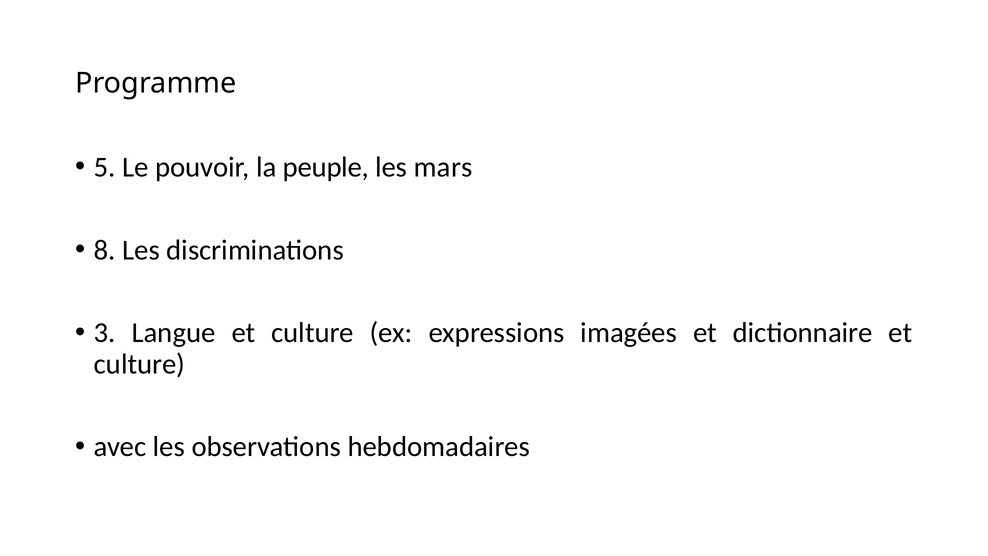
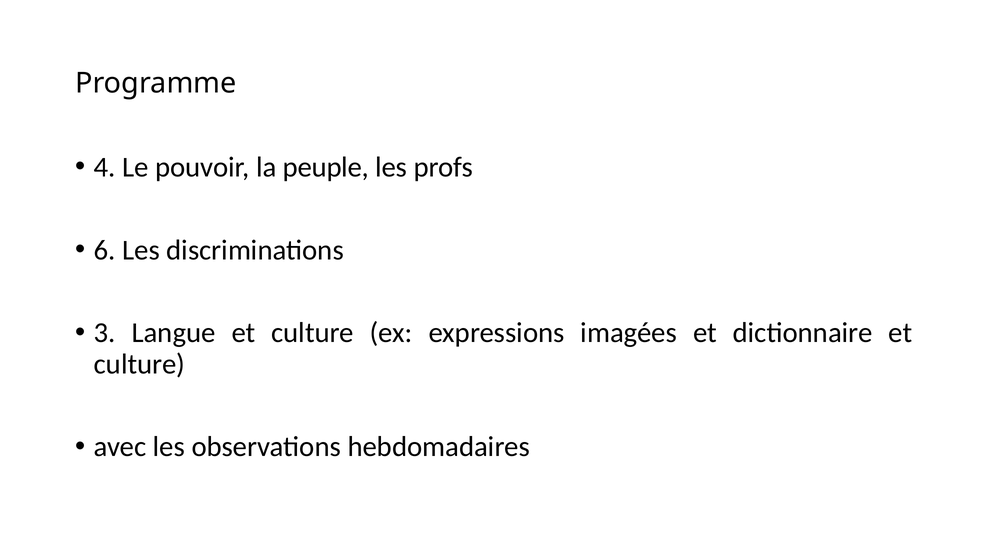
5: 5 -> 4 (105, 167)
mars: mars -> profs (443, 167)
8: 8 -> 6 (105, 250)
